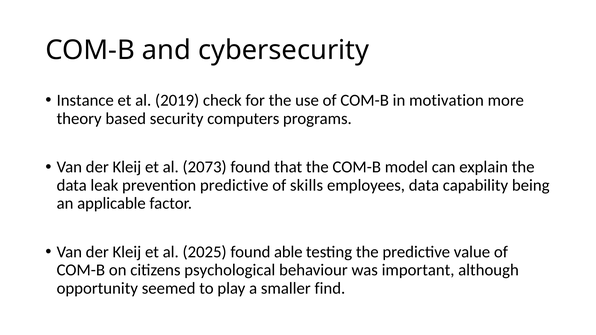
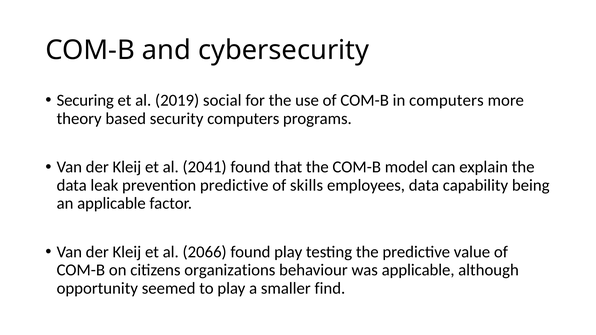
Instance: Instance -> Securing (85, 100)
check: check -> social (222, 100)
in motivation: motivation -> computers (446, 100)
2073: 2073 -> 2041 (205, 167)
2025: 2025 -> 2066 (205, 252)
found able: able -> play (288, 252)
psychological: psychological -> organizations (230, 270)
was important: important -> applicable (418, 270)
